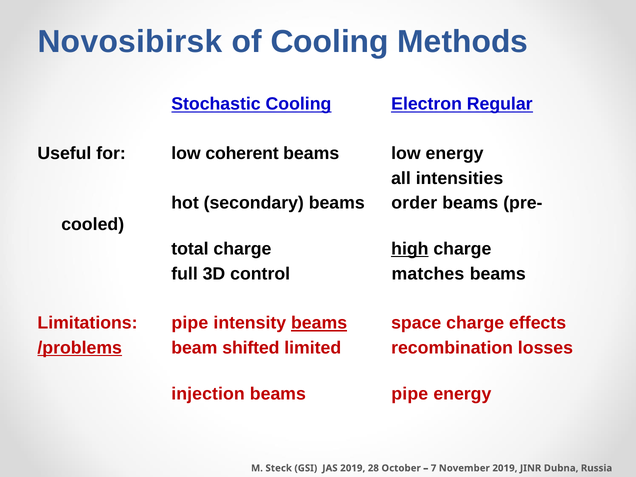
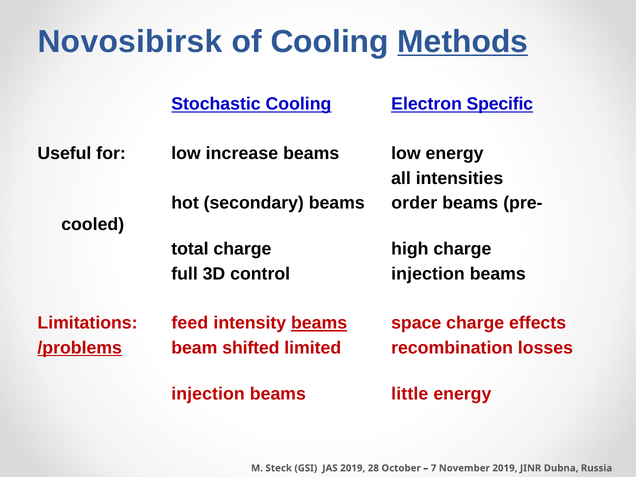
Methods underline: none -> present (463, 42)
Regular: Regular -> Specific (500, 104)
coherent: coherent -> increase (242, 154)
high underline: present -> none (410, 249)
control matches: matches -> injection (428, 274)
Limitations pipe: pipe -> feed (190, 323)
beams pipe: pipe -> little (410, 394)
